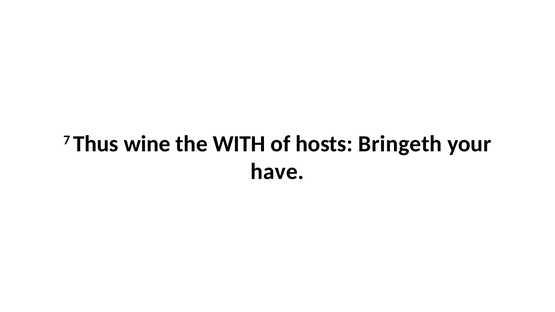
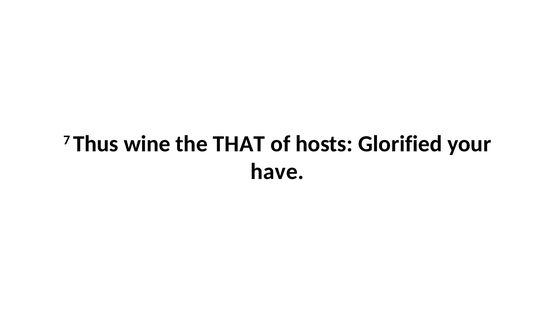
WITH: WITH -> THAT (239, 144)
Bringeth: Bringeth -> Glorified (400, 144)
